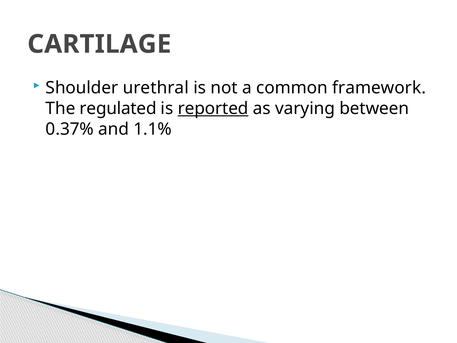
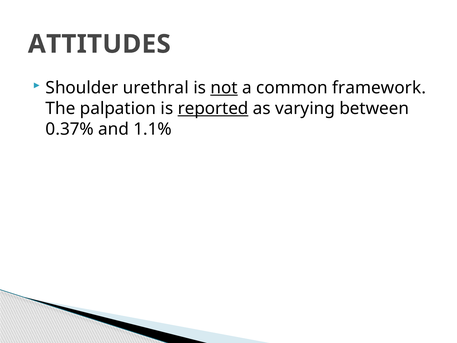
CARTILAGE: CARTILAGE -> ATTITUDES (99, 44)
not underline: none -> present (224, 88)
regulated: regulated -> palpation (118, 108)
